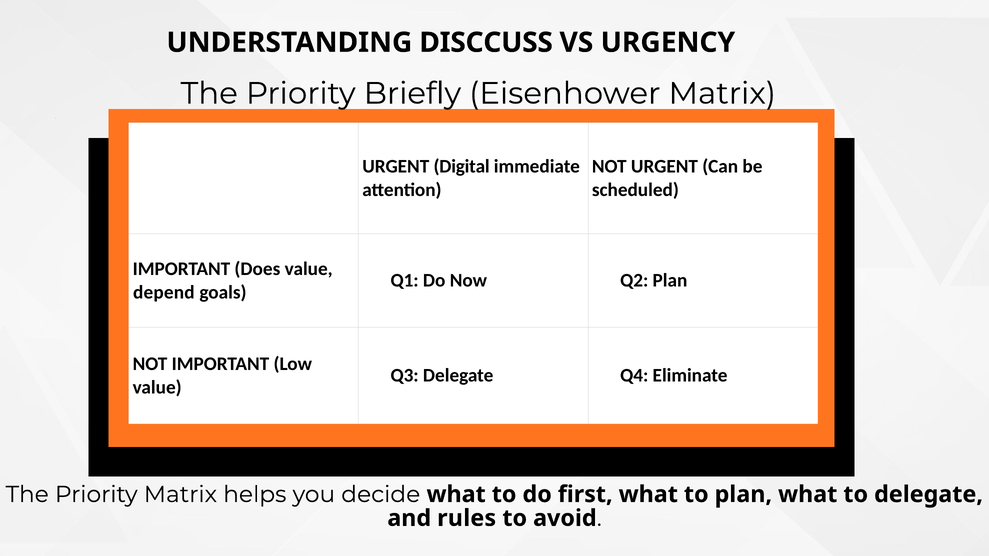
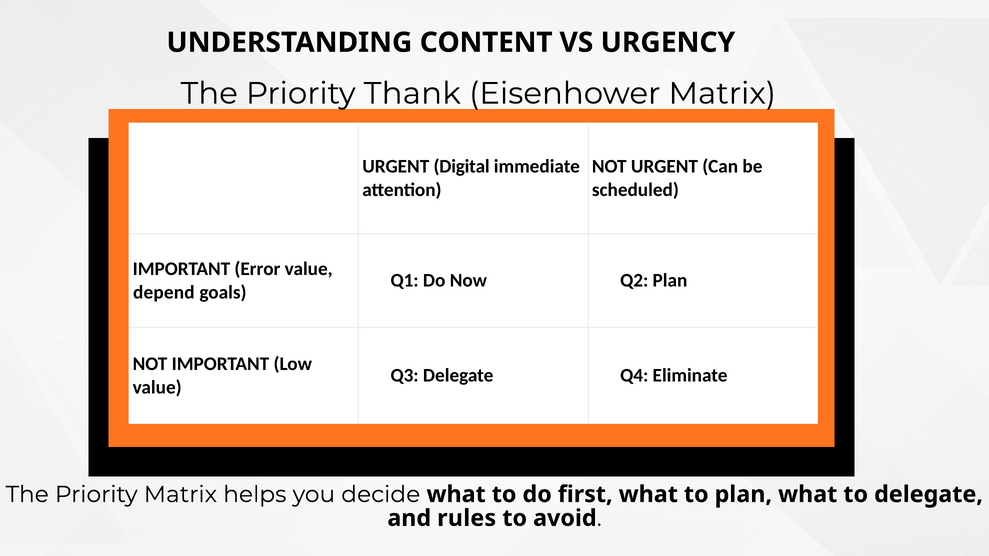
DISCCUSS: DISCCUSS -> CONTENT (486, 43)
Briefly: Briefly -> Thank (412, 93)
Does: Does -> Error (257, 269)
